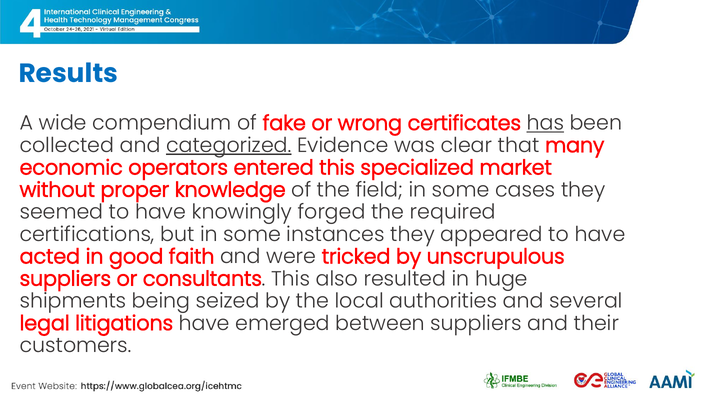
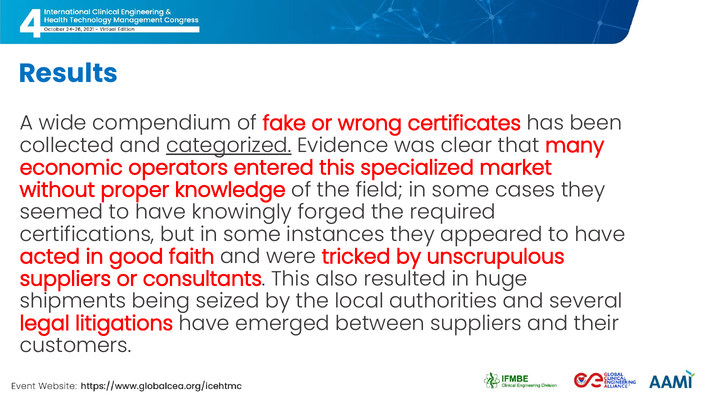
has underline: present -> none (545, 123)
